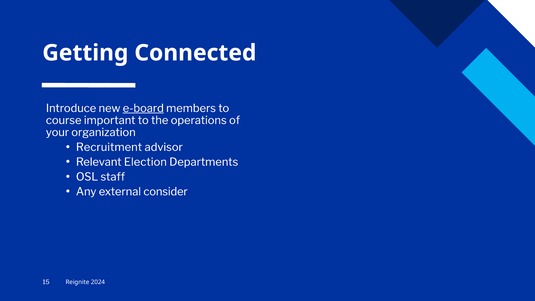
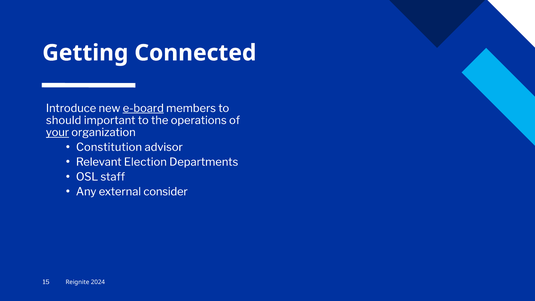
course: course -> should (64, 120)
your underline: none -> present (57, 132)
Recruitment: Recruitment -> Constitution (109, 147)
